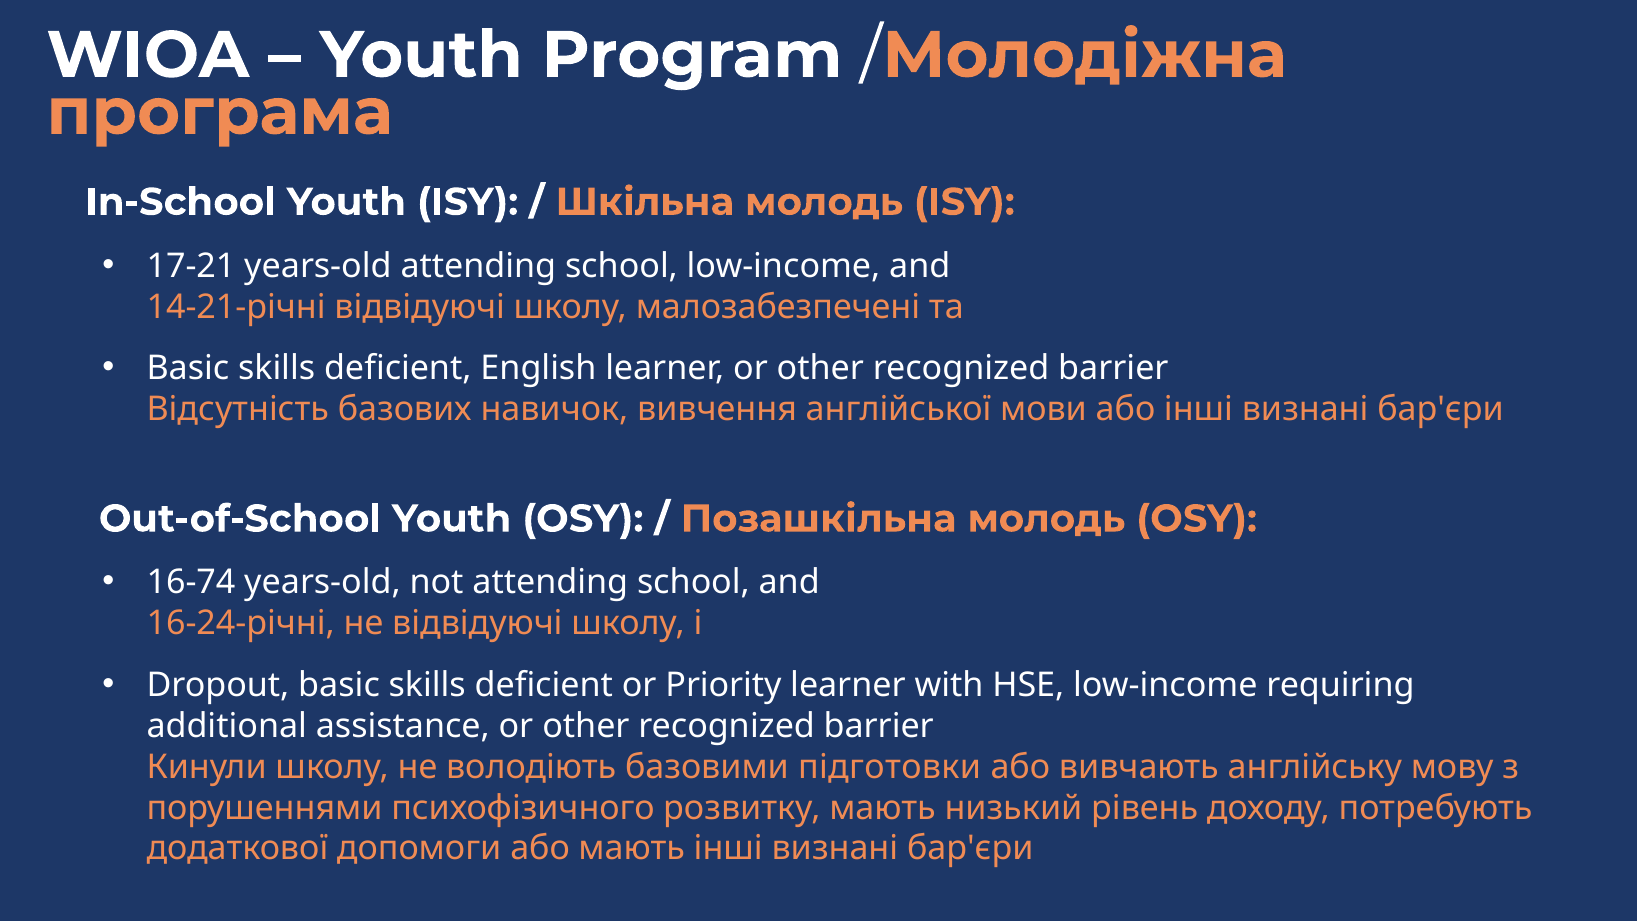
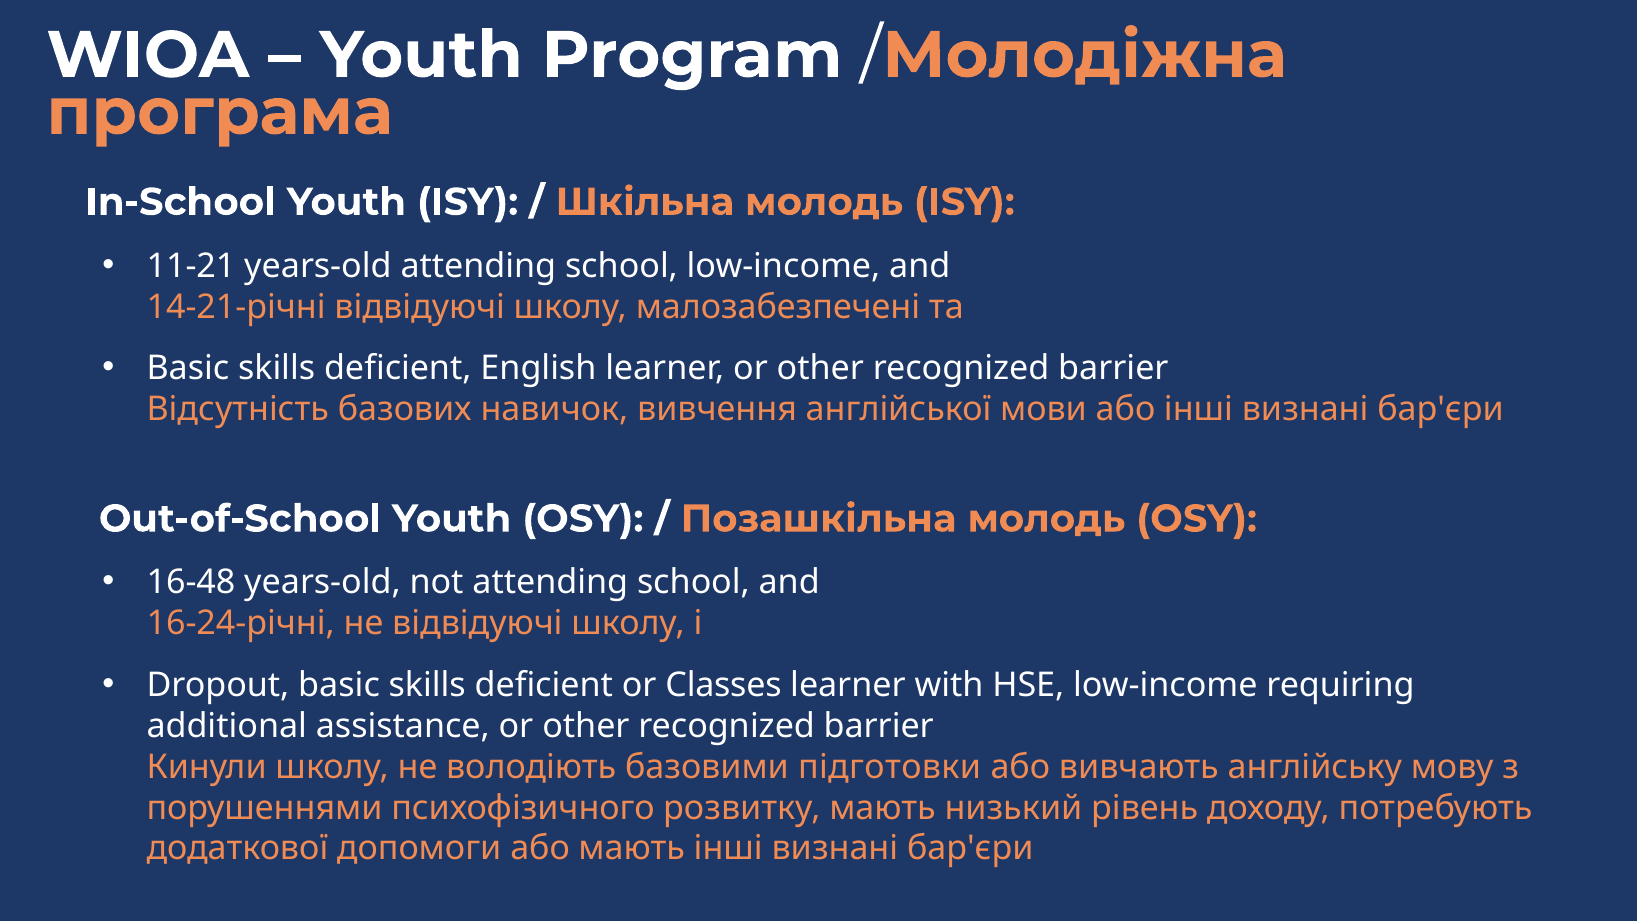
17-21: 17-21 -> 11-21 (191, 266)
16-74: 16-74 -> 16-48 (191, 583)
Priority: Priority -> Classes (724, 685)
